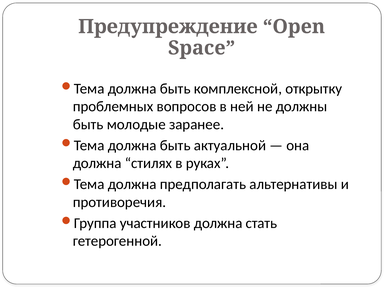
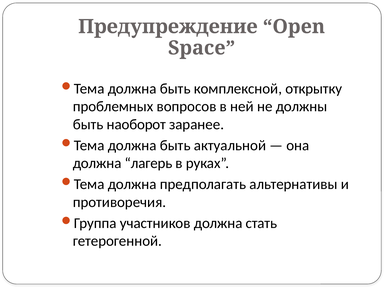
молодые: молодые -> наоборот (136, 124)
стилях: стилях -> лагерь (149, 163)
